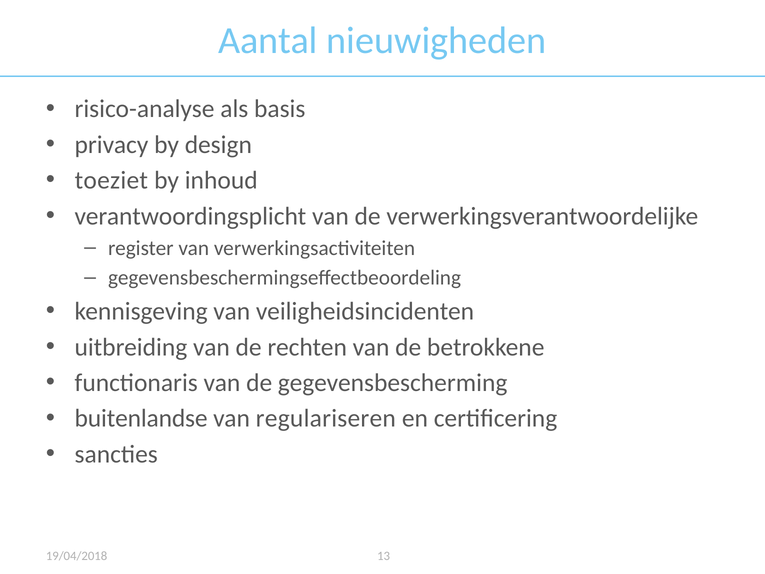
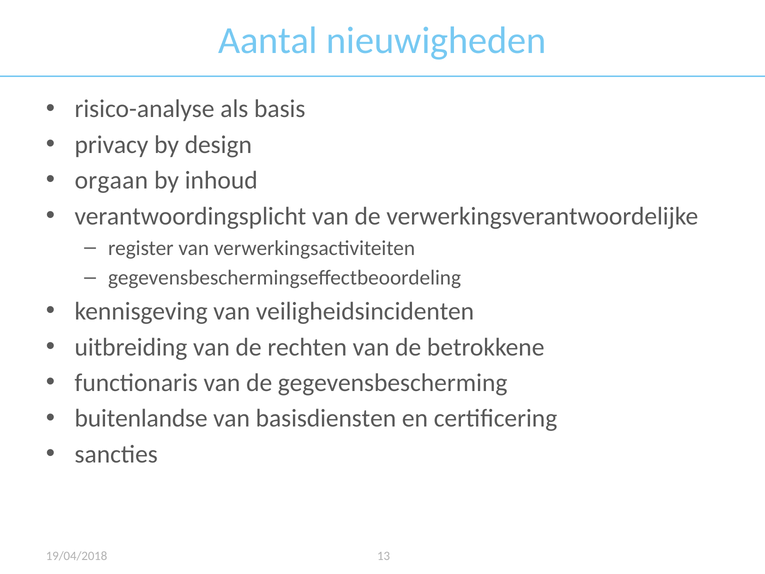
toeziet: toeziet -> orgaan (111, 180)
regulariseren: regulariseren -> basisdiensten (326, 418)
